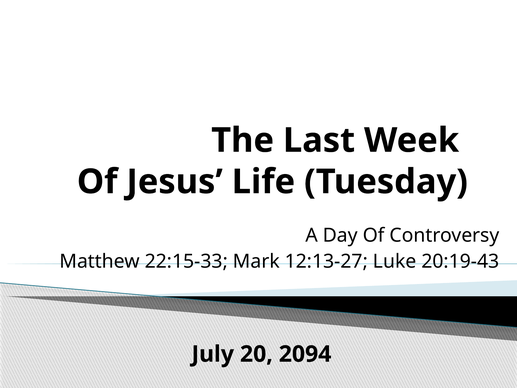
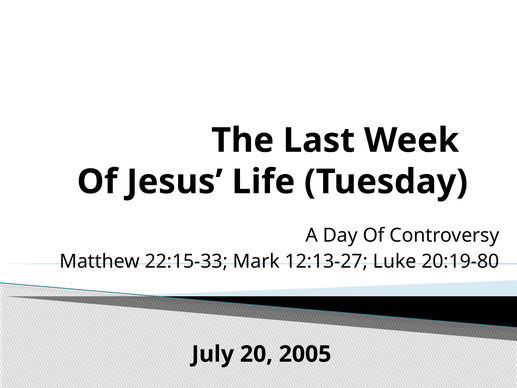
20:19-43: 20:19-43 -> 20:19-80 (460, 261)
2094: 2094 -> 2005 (305, 354)
